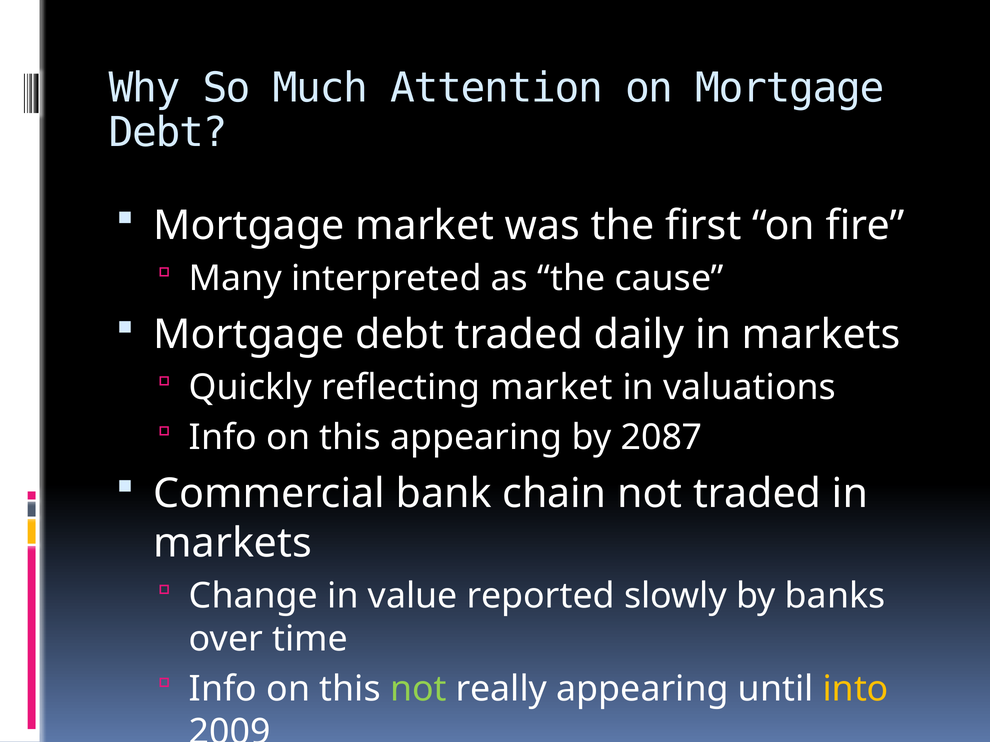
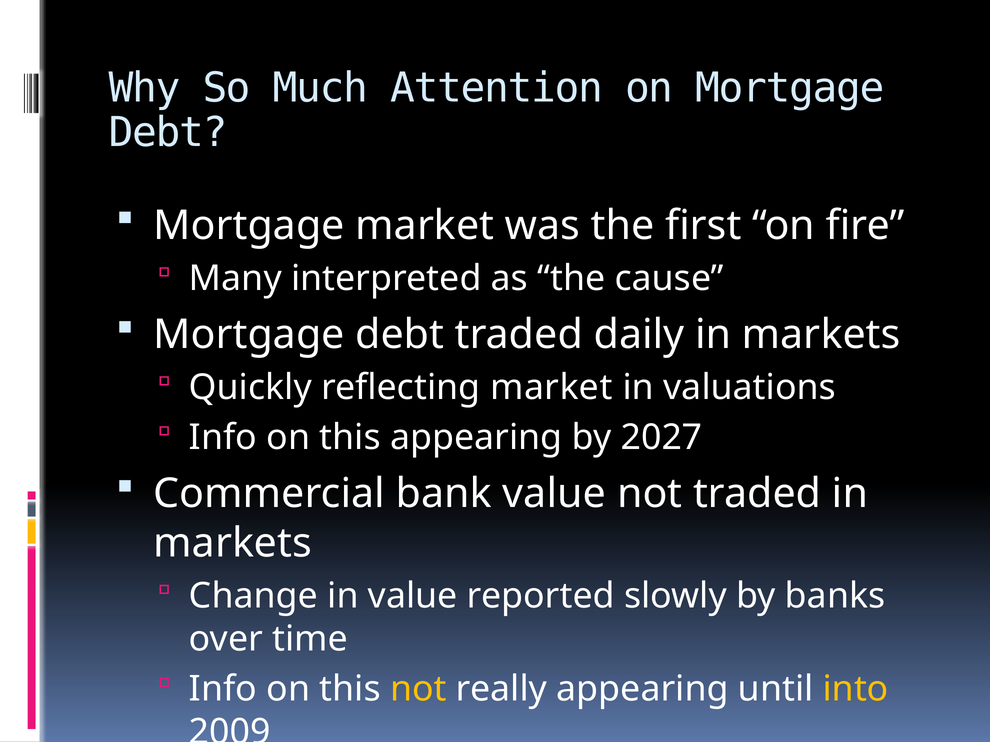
2087: 2087 -> 2027 (662, 438)
bank chain: chain -> value (554, 494)
not colour: light green -> yellow (418, 689)
